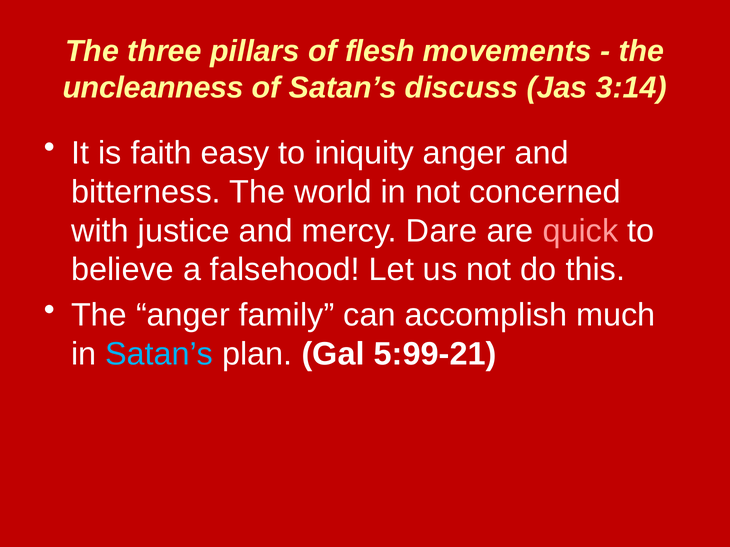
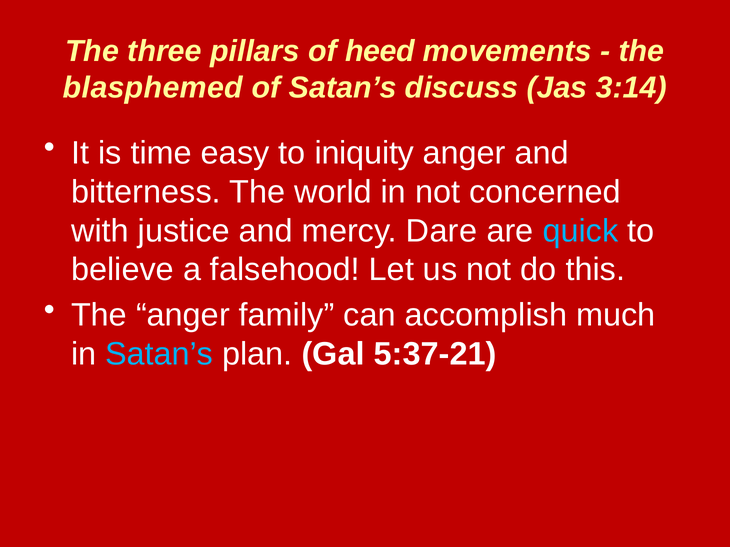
flesh: flesh -> heed (380, 51)
uncleanness: uncleanness -> blasphemed (153, 88)
faith: faith -> time (161, 153)
quick colour: pink -> light blue (580, 231)
5:99-21: 5:99-21 -> 5:37-21 (435, 354)
